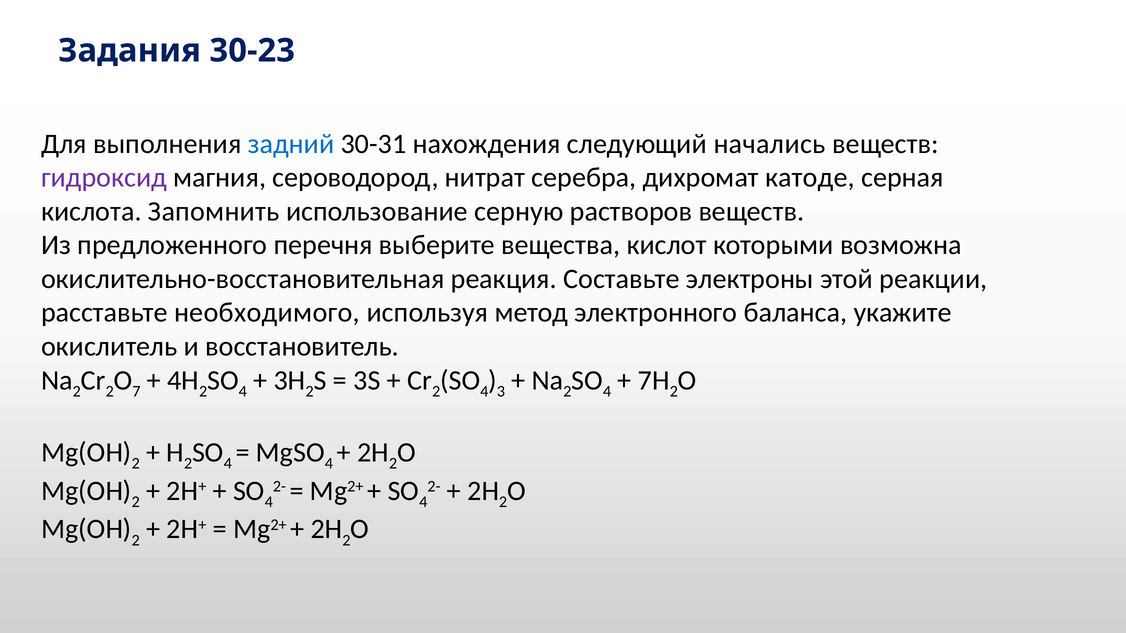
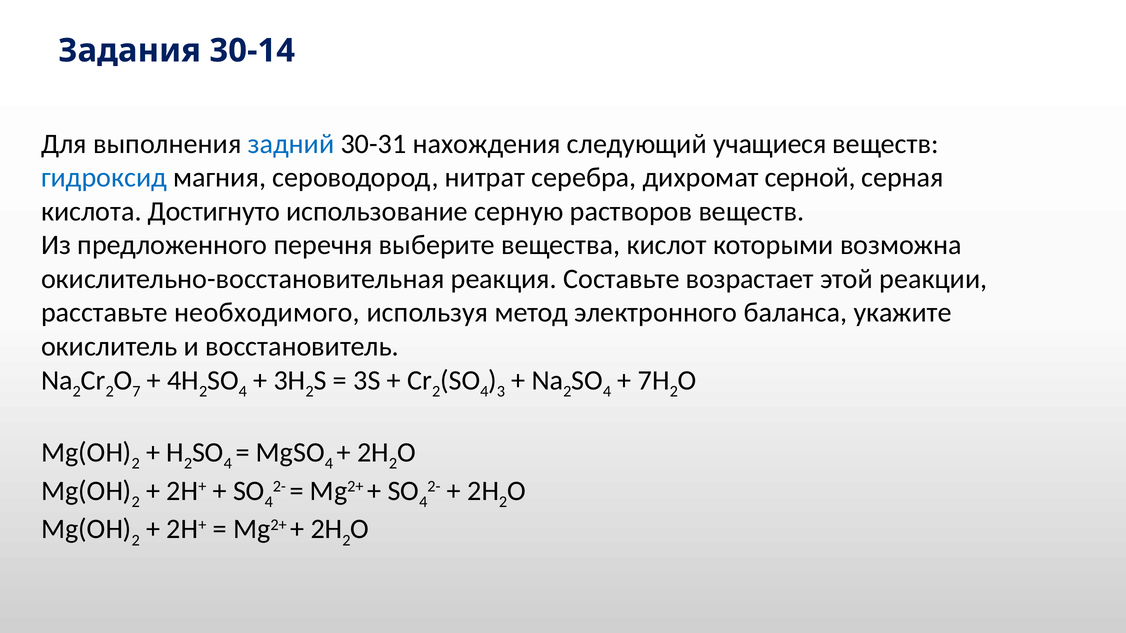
30-23: 30-23 -> 30-14 (252, 51)
начались: начались -> учащиеся (770, 144)
гидроксид colour: purple -> blue (104, 178)
катоде: катоде -> серной (810, 178)
Запомнить: Запомнить -> Достигнуто (214, 212)
электроны: электроны -> возрастает (750, 279)
